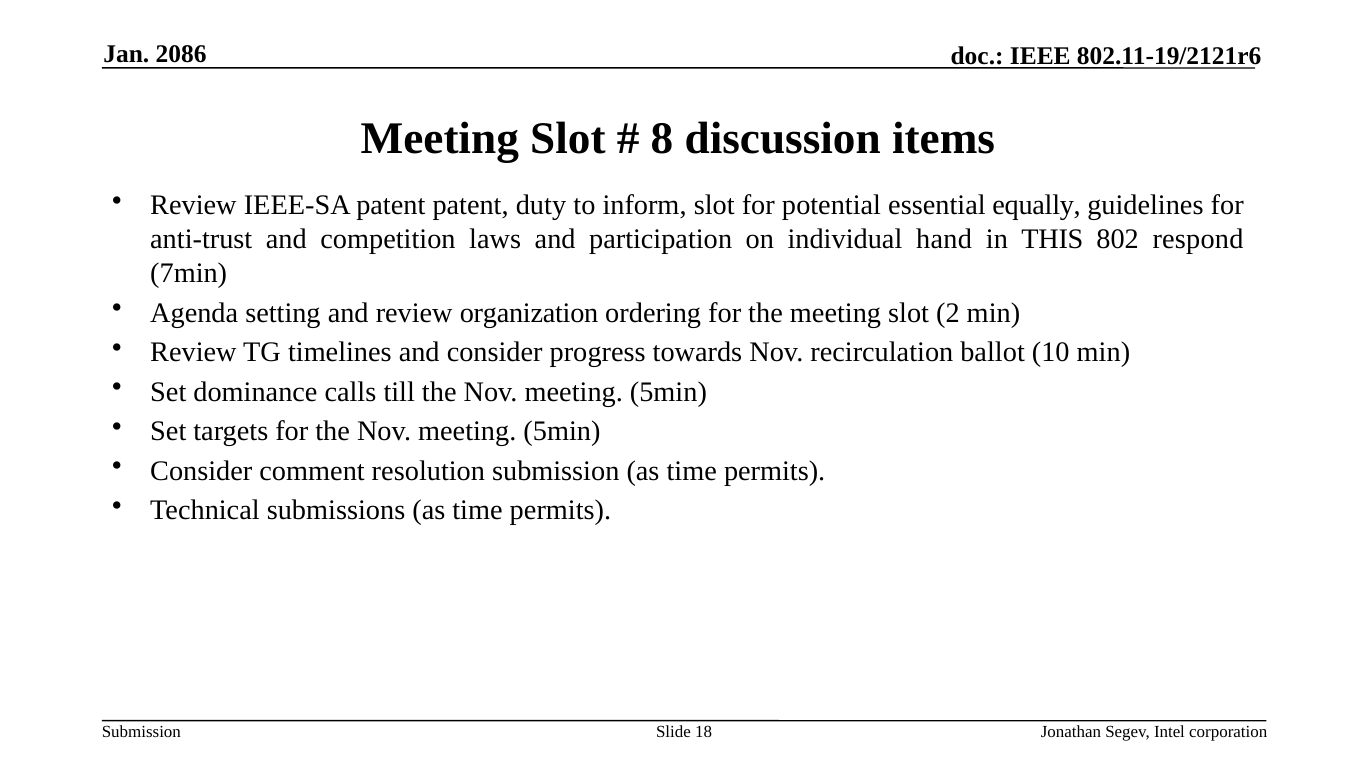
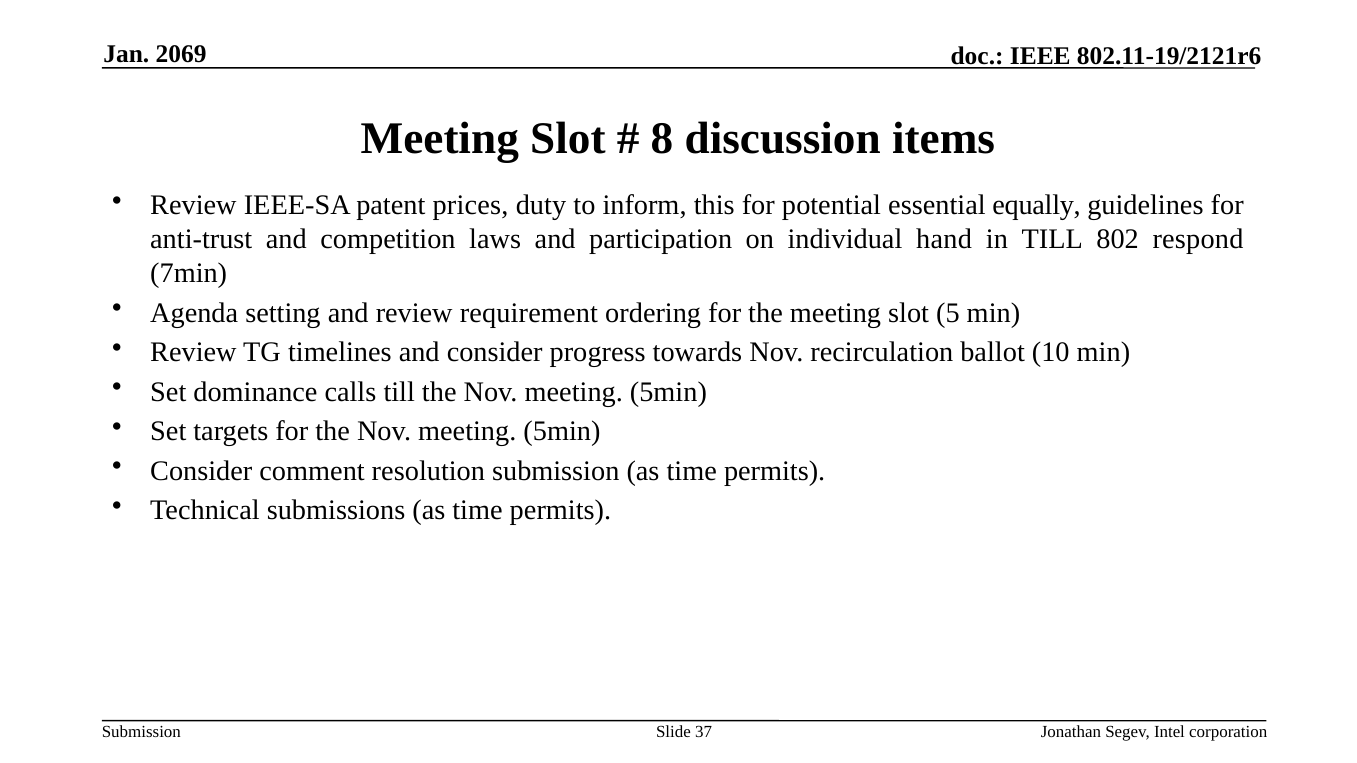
2086: 2086 -> 2069 (181, 54)
patent patent: patent -> prices (470, 205)
inform slot: slot -> this (714, 205)
in THIS: THIS -> TILL (1052, 239)
organization: organization -> requirement (529, 313)
2: 2 -> 5 (948, 313)
18: 18 -> 37 (704, 732)
